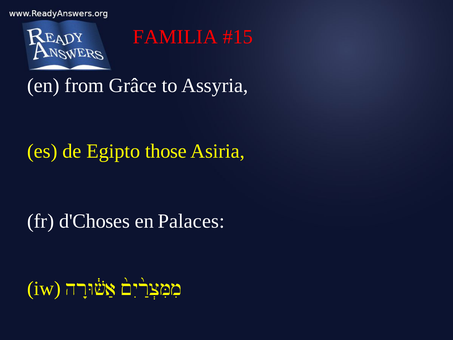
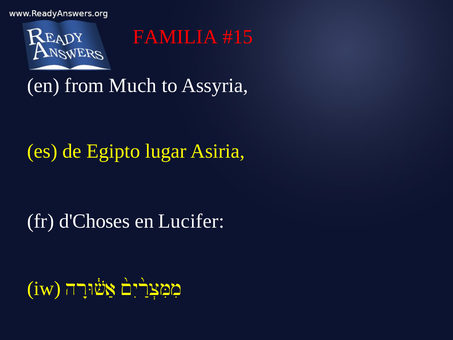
Grâce: Grâce -> Much (133, 86)
those: those -> lugar (166, 151)
Palaces: Palaces -> Lucifer (191, 221)
